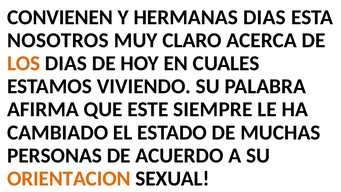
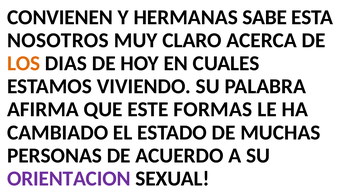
HERMANAS DIAS: DIAS -> SABE (265, 17)
SIEMPRE: SIEMPRE -> FORMAS (213, 109)
ORIENTACION colour: orange -> purple (69, 178)
